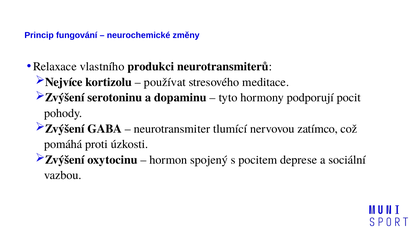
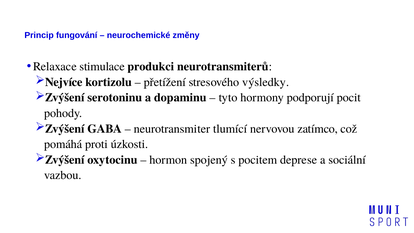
vlastního: vlastního -> stimulace (102, 67)
používat: používat -> přetížení (165, 82)
meditace: meditace -> výsledky (266, 82)
